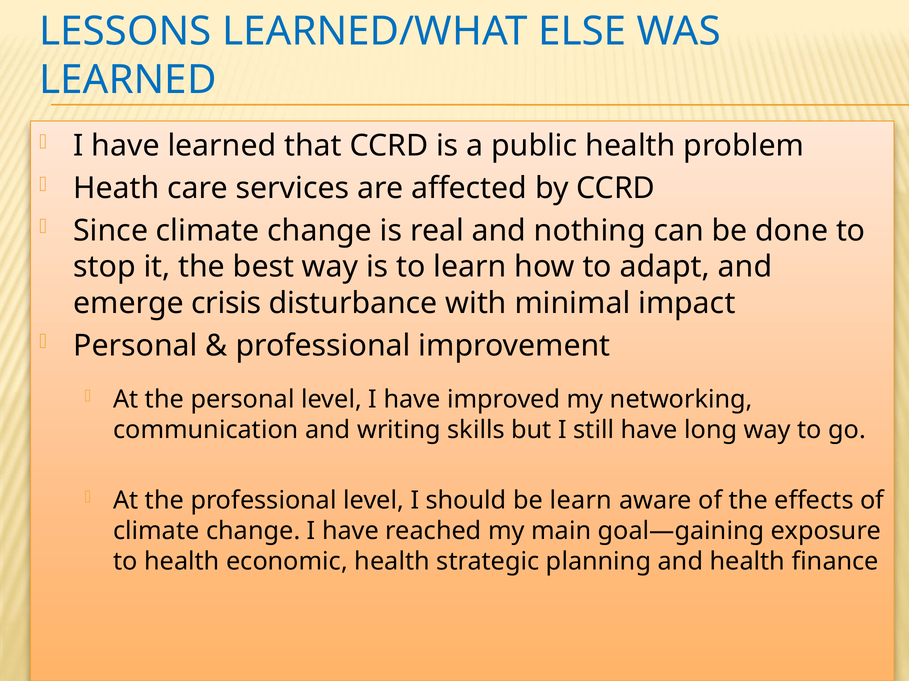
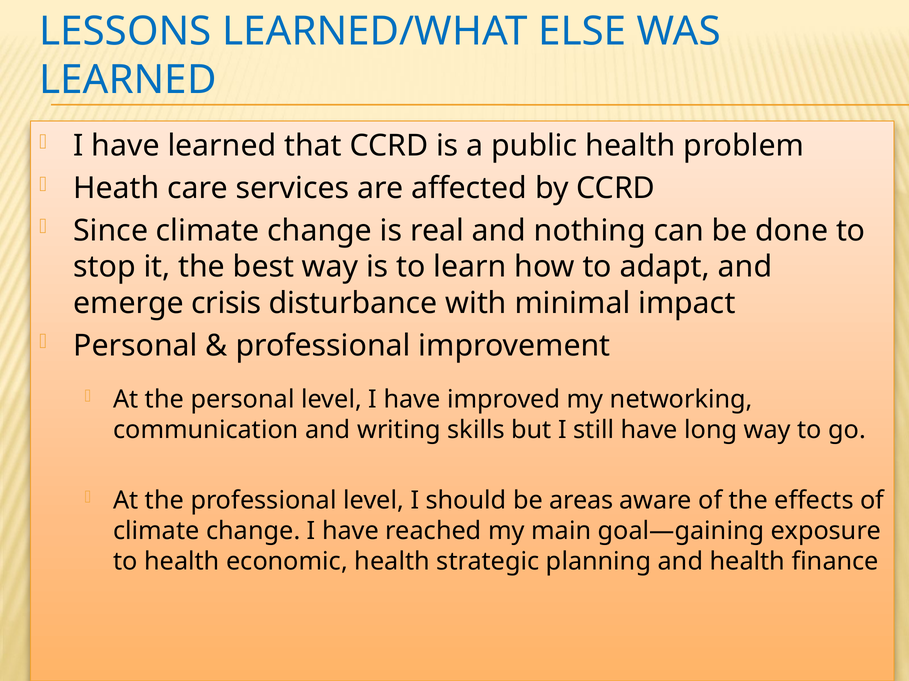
be learn: learn -> areas (581, 501)
